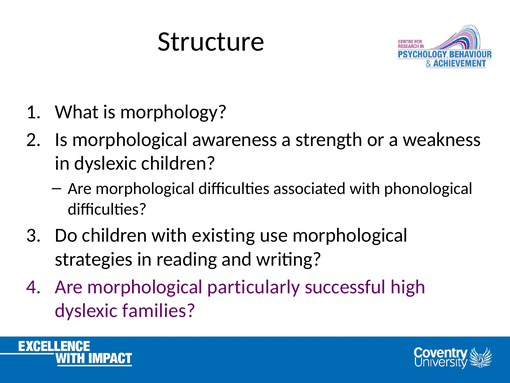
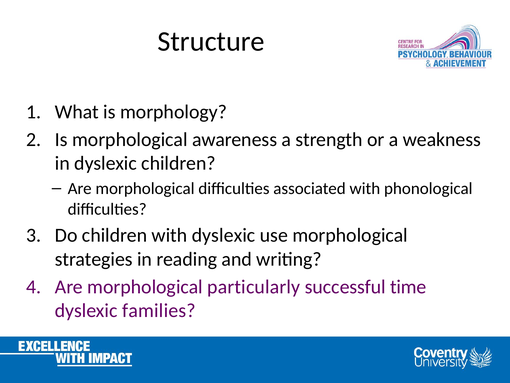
with existing: existing -> dyslexic (224, 235)
high: high -> time (408, 287)
